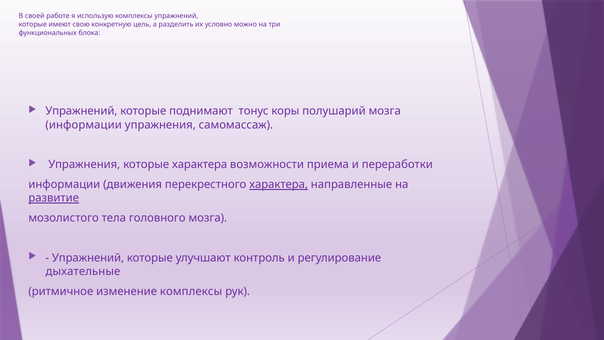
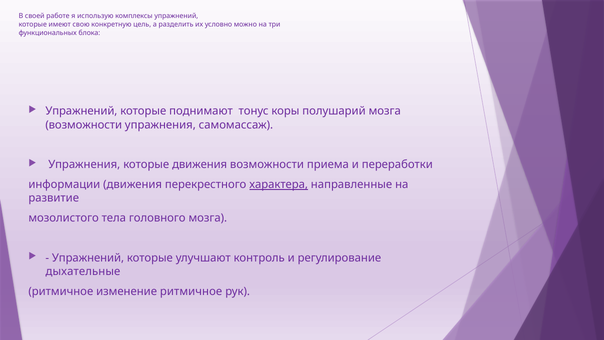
информации: информации -> возможности (84, 125)
которые характера: характера -> движения (200, 165)
развитие underline: present -> none (54, 198)
изменение комплексы: комплексы -> ритмичное (191, 291)
